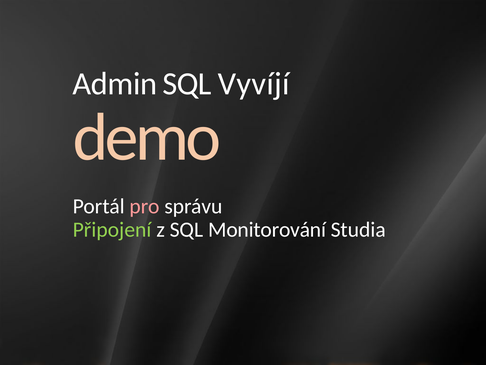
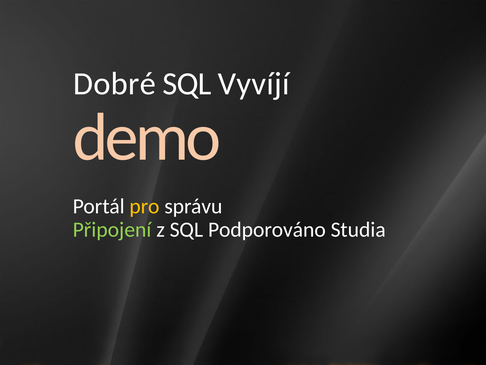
Admin: Admin -> Dobré (115, 84)
pro colour: pink -> yellow (145, 206)
Monitorování: Monitorování -> Podporováno (267, 229)
